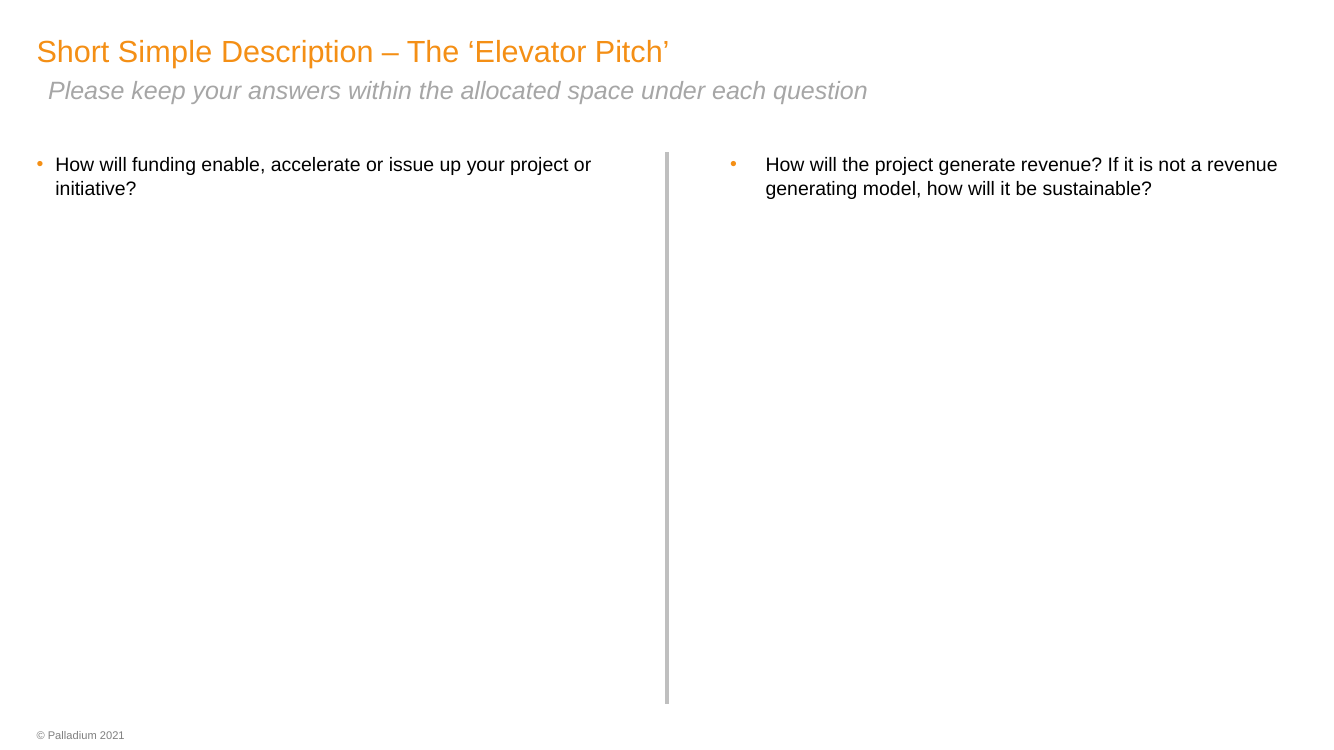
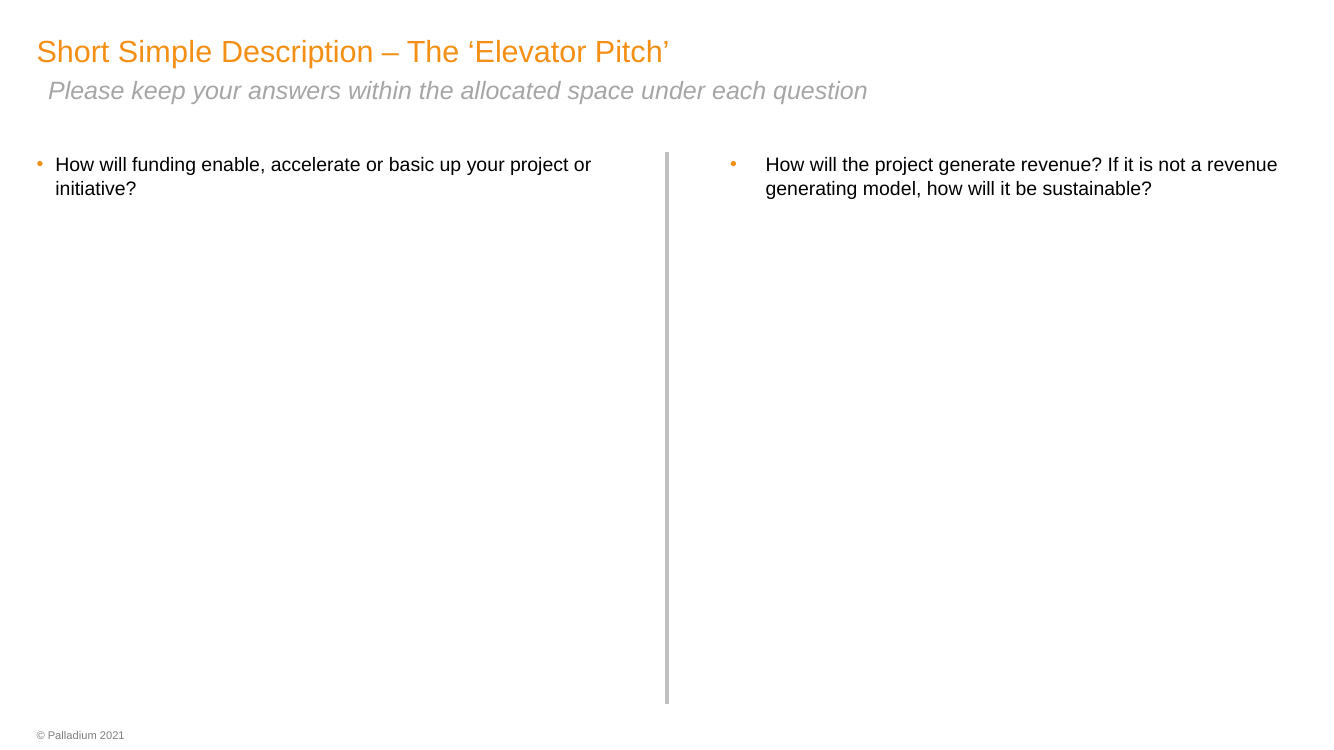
issue: issue -> basic (412, 165)
